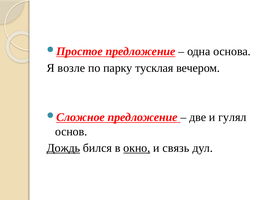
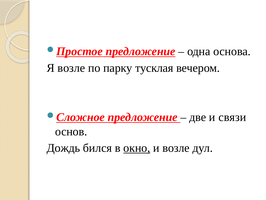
гулял: гулял -> связи (232, 117)
Дождь underline: present -> none (63, 148)
и связь: связь -> возле (176, 148)
